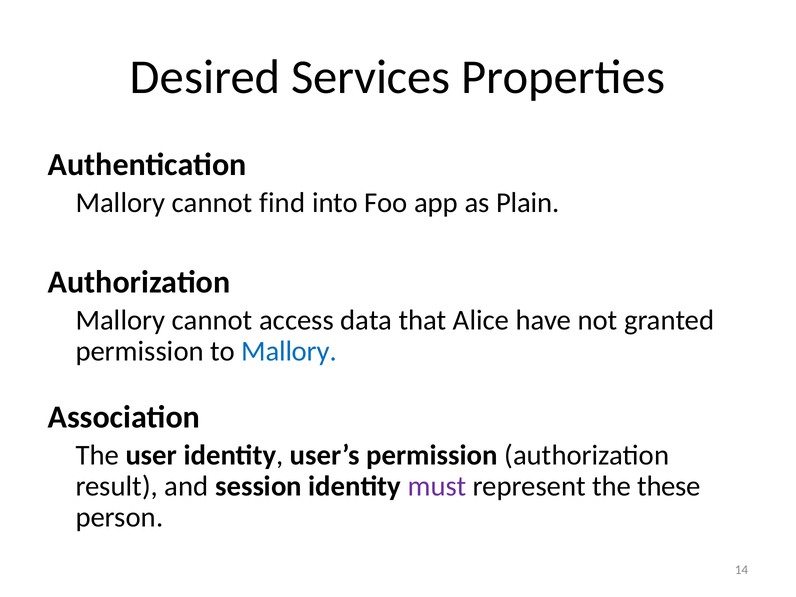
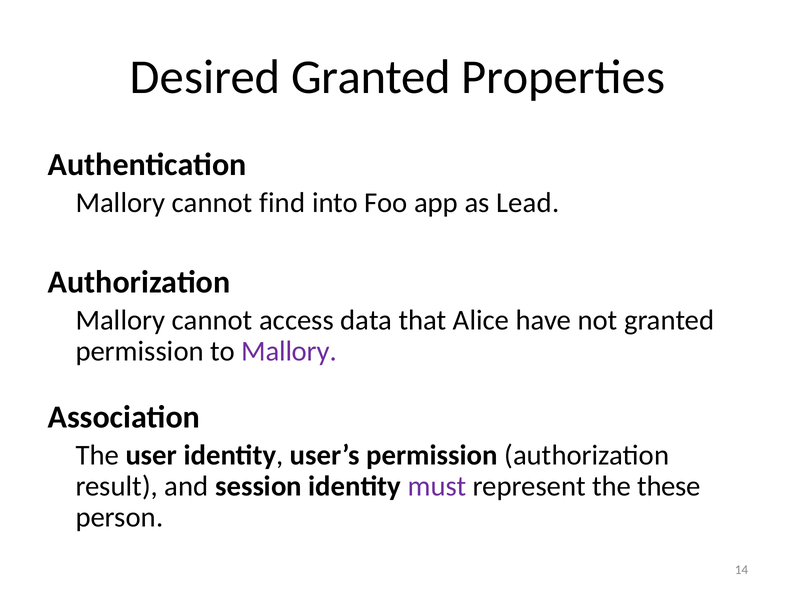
Desired Services: Services -> Granted (371, 77)
Plain: Plain -> Lead (528, 203)
Mallory colour: blue -> purple (289, 351)
